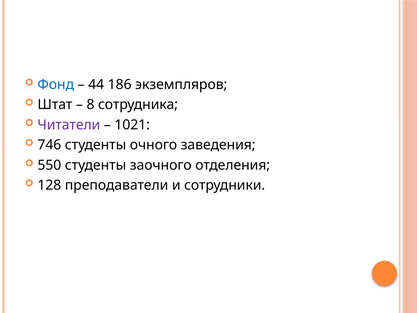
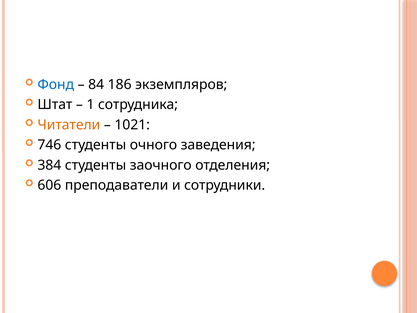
44: 44 -> 84 (96, 84)
8: 8 -> 1 (91, 105)
Читатели colour: purple -> orange (69, 125)
550: 550 -> 384 (49, 165)
128: 128 -> 606 (49, 185)
